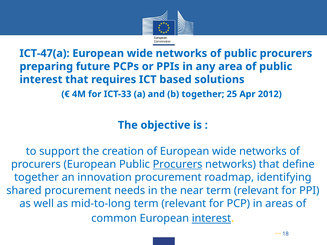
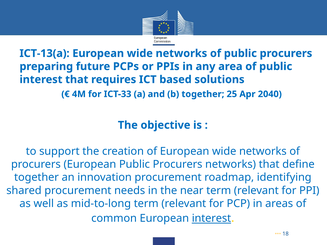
ICT-47(a: ICT-47(a -> ICT-13(a (45, 53)
2012: 2012 -> 2040 (270, 94)
Procurers underline: present -> none (178, 164)
